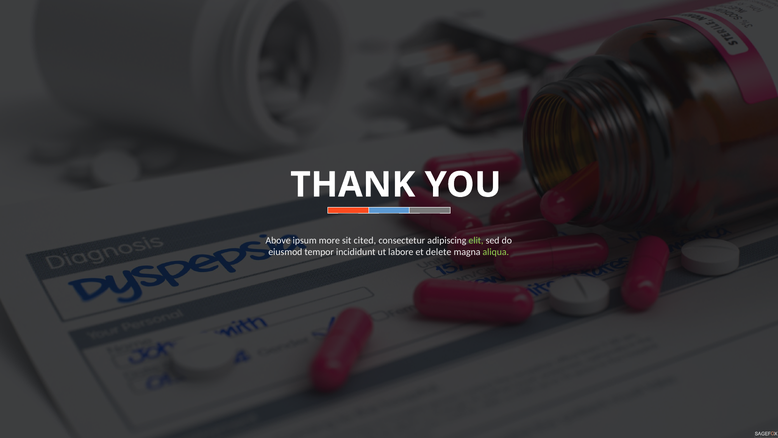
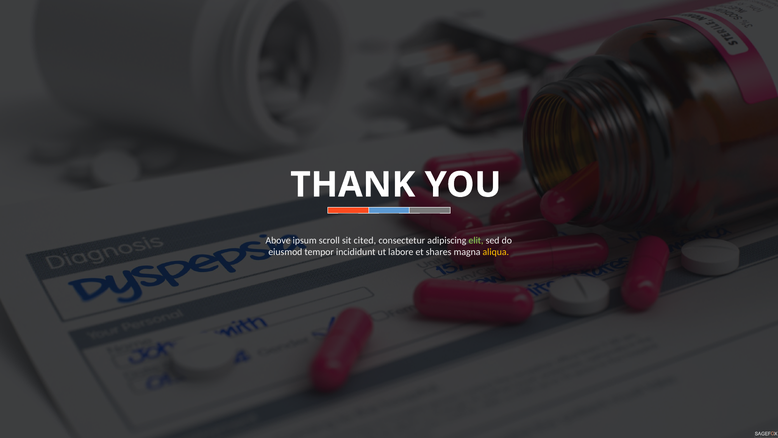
more: more -> scroll (329, 240)
delete: delete -> shares (439, 252)
aliqua colour: light green -> yellow (496, 252)
